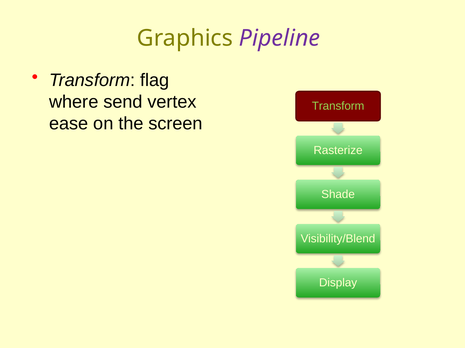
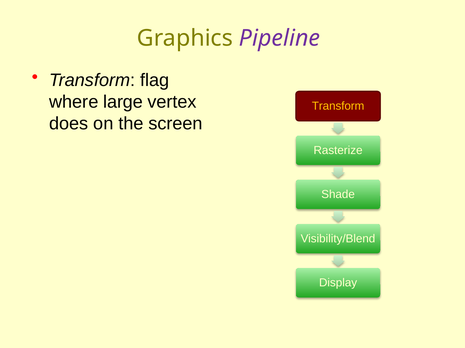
send: send -> large (123, 102)
Transform colour: light green -> yellow (338, 106)
ease: ease -> does (69, 124)
